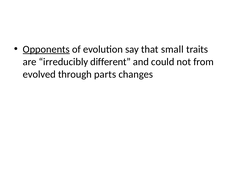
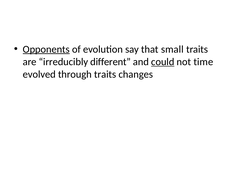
could underline: none -> present (163, 62)
from: from -> time (203, 62)
through parts: parts -> traits (105, 74)
